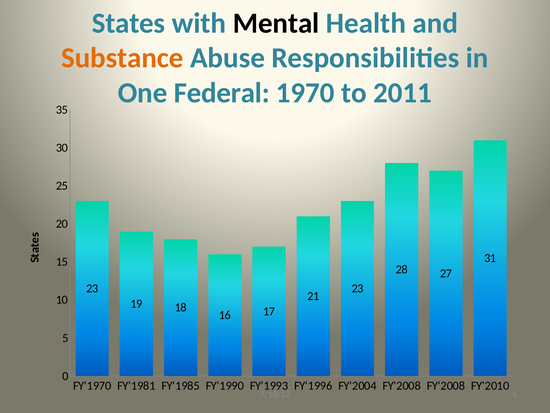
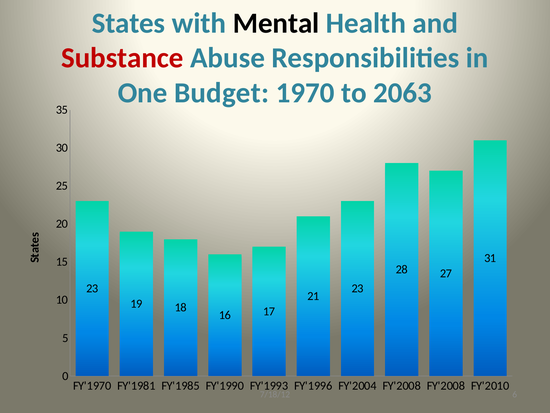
Substance colour: orange -> red (122, 58)
Federal: Federal -> Budget (222, 93)
2011: 2011 -> 2063 (403, 93)
